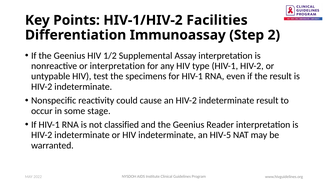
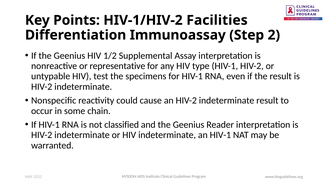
or interpretation: interpretation -> representative (117, 66)
stage: stage -> chain (99, 111)
an HIV-5: HIV-5 -> HIV-1 (220, 135)
